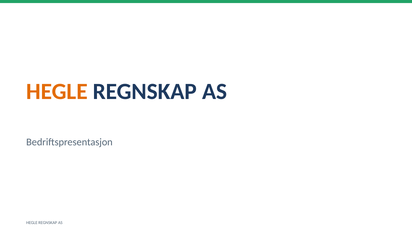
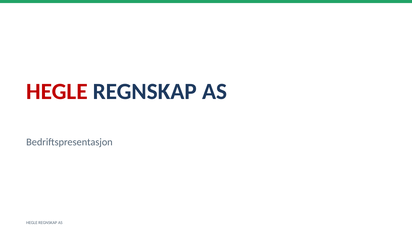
HEGLE colour: orange -> red (57, 91)
